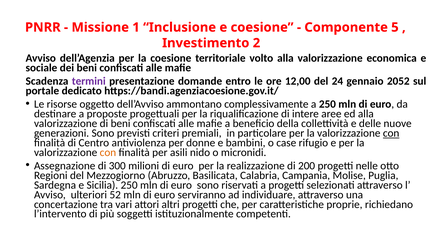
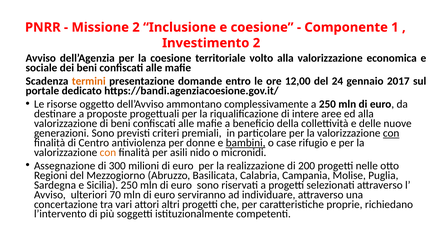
Missione 1: 1 -> 2 (136, 27)
5: 5 -> 1 (395, 27)
termini colour: purple -> orange (89, 81)
2052: 2052 -> 2017 (398, 81)
bambini underline: none -> present (246, 143)
52: 52 -> 70 (115, 195)
